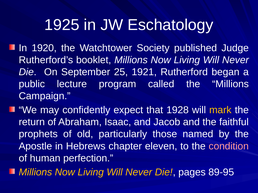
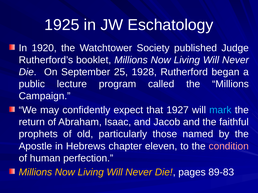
1921: 1921 -> 1928 (144, 72)
1928: 1928 -> 1927 (178, 110)
mark colour: yellow -> light blue (220, 110)
89-95: 89-95 -> 89-83 (221, 173)
